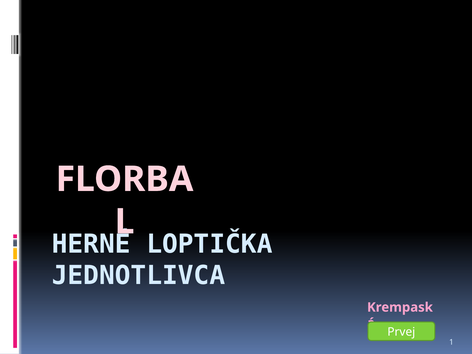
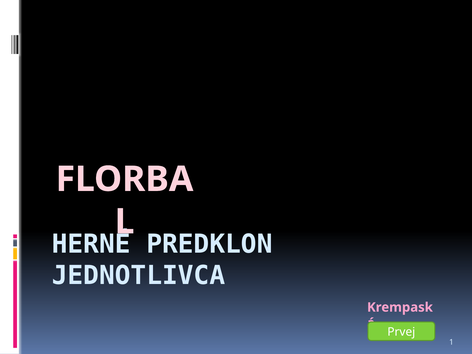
LOPTIČKA: LOPTIČKA -> PREDKLON (209, 244)
